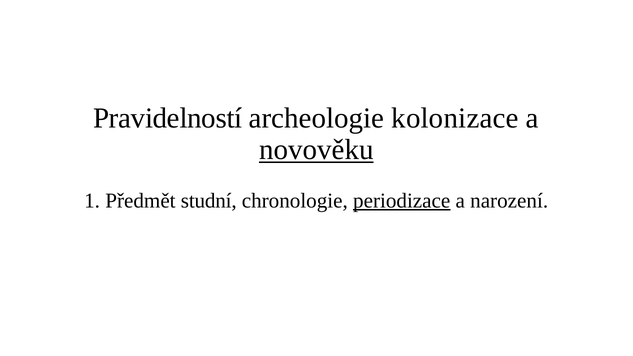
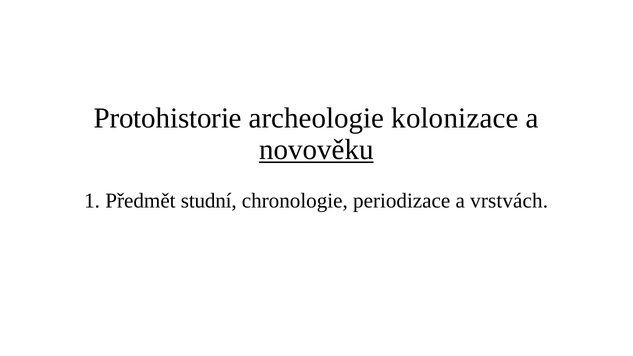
Pravidelností: Pravidelností -> Protohistorie (168, 118)
periodizace underline: present -> none (402, 201)
narození: narození -> vrstvách (509, 201)
